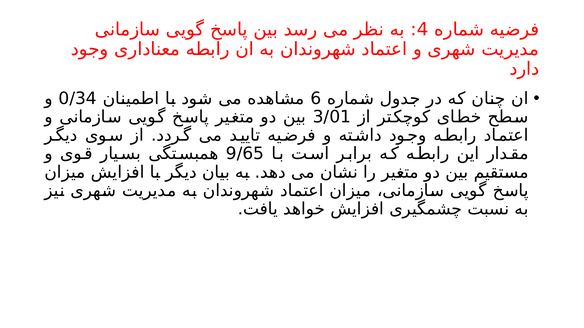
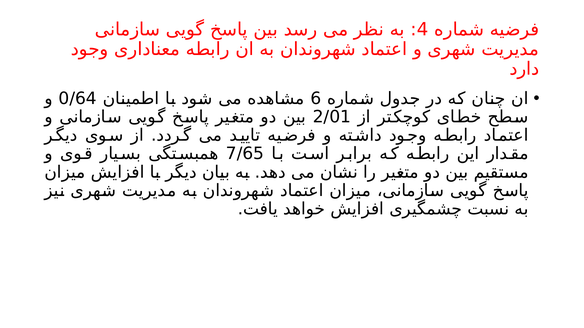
0/34: 0/34 -> 0/64 (78, 99)
3/01: 3/01 -> 2/01 (332, 117)
9/65: 9/65 -> 7/65 (245, 154)
